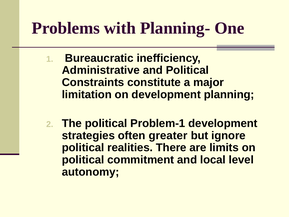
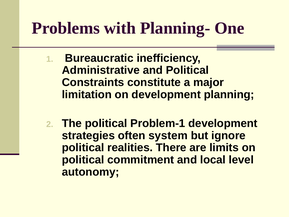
greater: greater -> system (168, 135)
